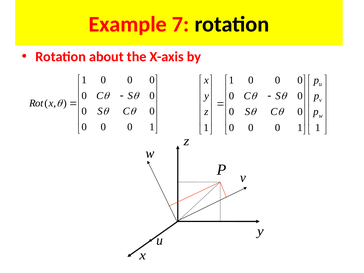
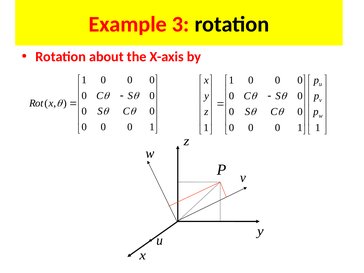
7: 7 -> 3 (181, 24)
